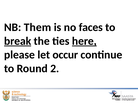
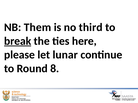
faces: faces -> third (91, 27)
here underline: present -> none (84, 41)
occur: occur -> lunar (65, 55)
2: 2 -> 8 (55, 69)
